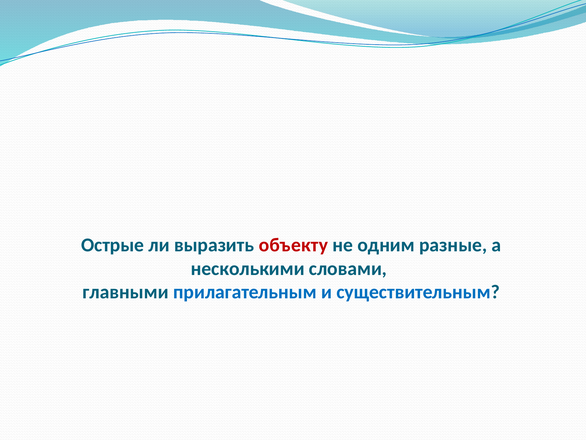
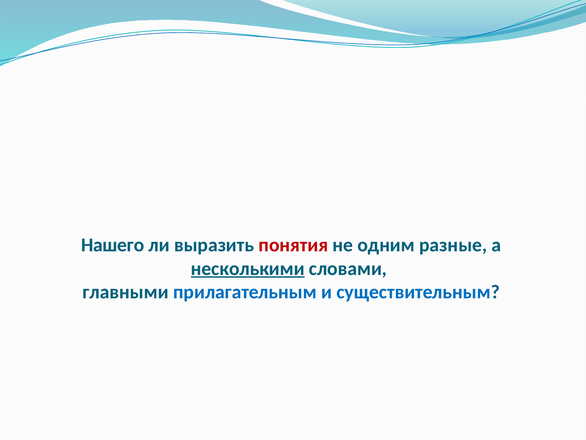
Острые: Острые -> Нашего (113, 245)
объекту: объекту -> понятия (293, 245)
несколькими underline: none -> present (248, 268)
